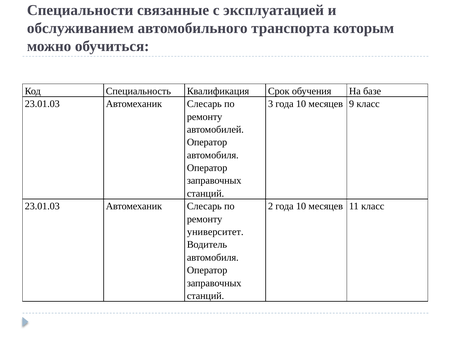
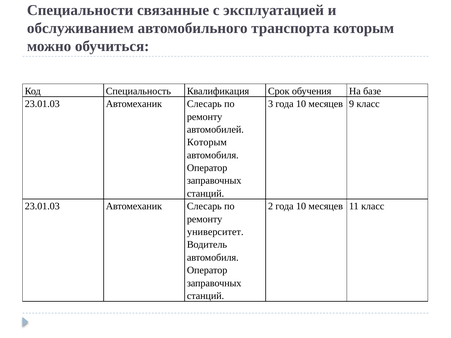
Оператор: Оператор -> Которым (207, 142)
